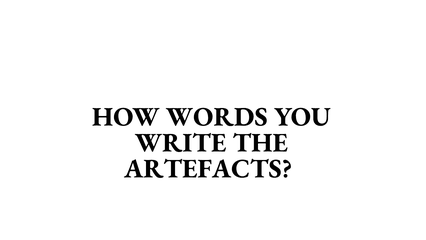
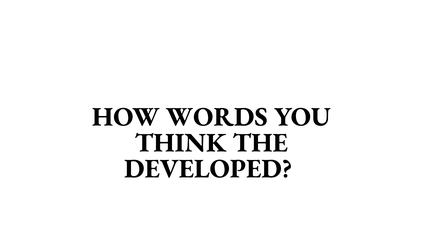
WRITE: WRITE -> THINK (181, 142)
ARTEFACTS: ARTEFACTS -> DEVELOPED (208, 168)
